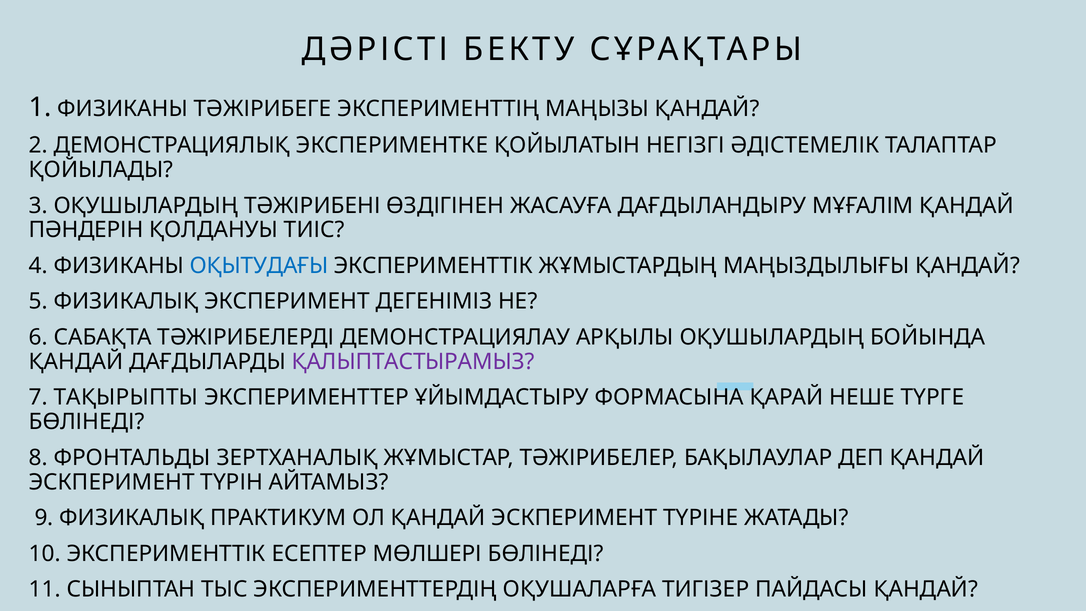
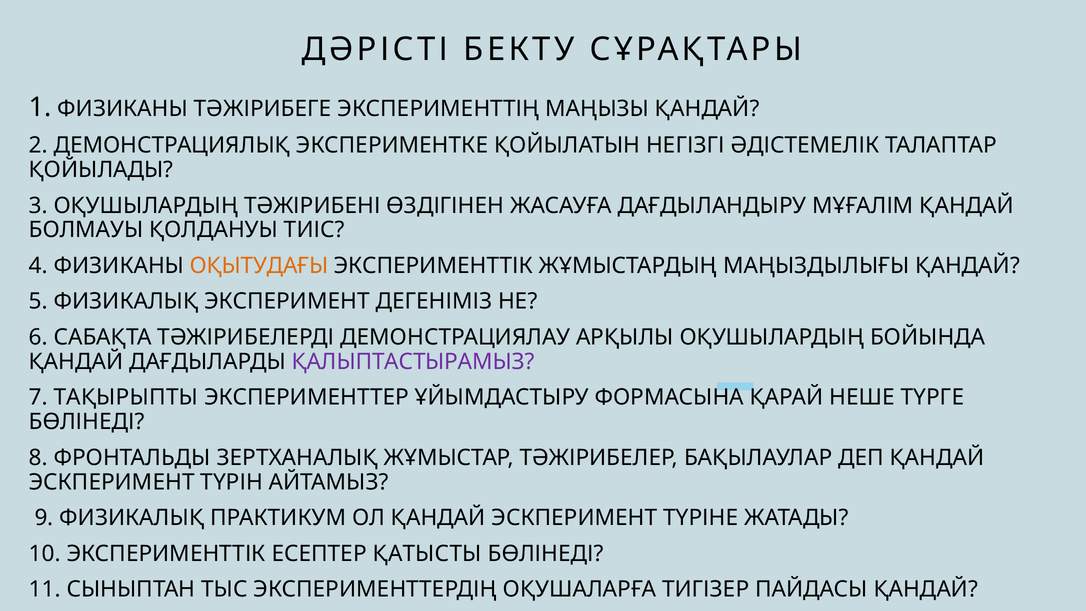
ПӘНДЕРІН: ПӘНДЕРІН -> БОЛМАУЫ (86, 230)
ОҚЫТУДАҒЫ colour: blue -> orange (259, 266)
МӨЛШЕРІ: МӨЛШЕРІ -> ҚАТЫСТЫ (427, 554)
